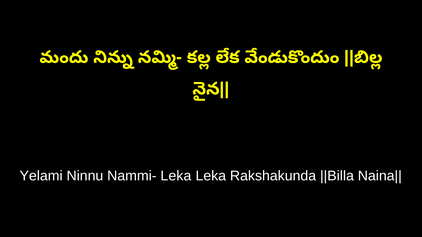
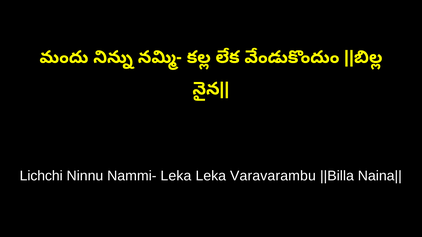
Yelami: Yelami -> Lichchi (41, 176)
Rakshakunda: Rakshakunda -> Varavarambu (273, 176)
